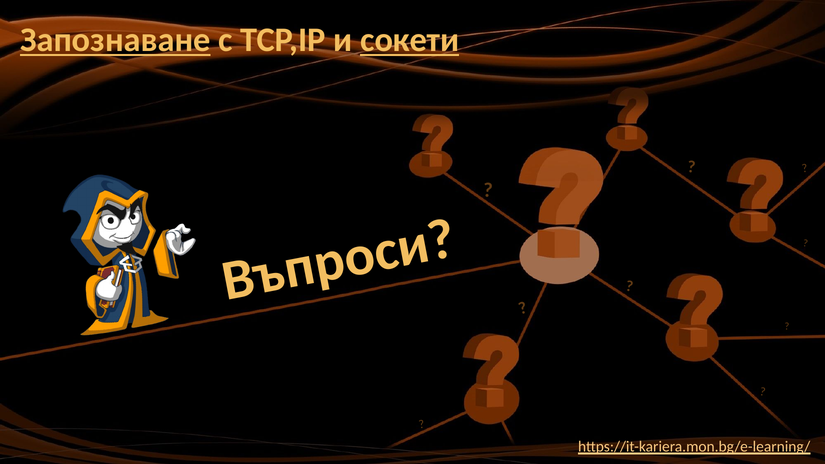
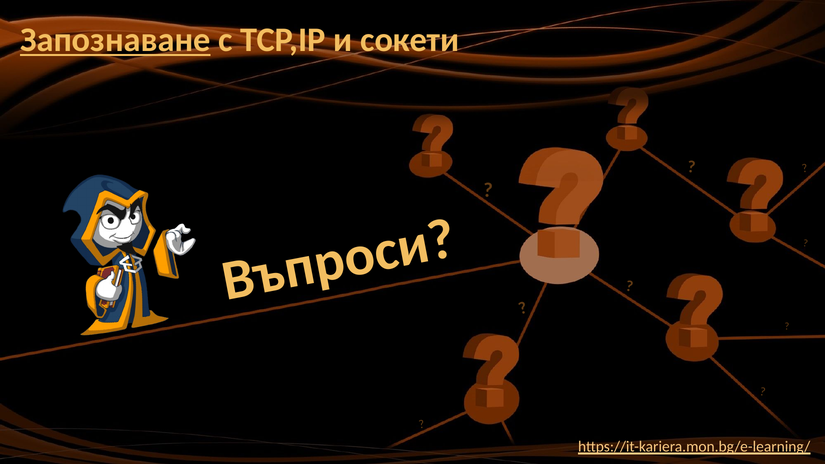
сокети underline: present -> none (410, 40)
